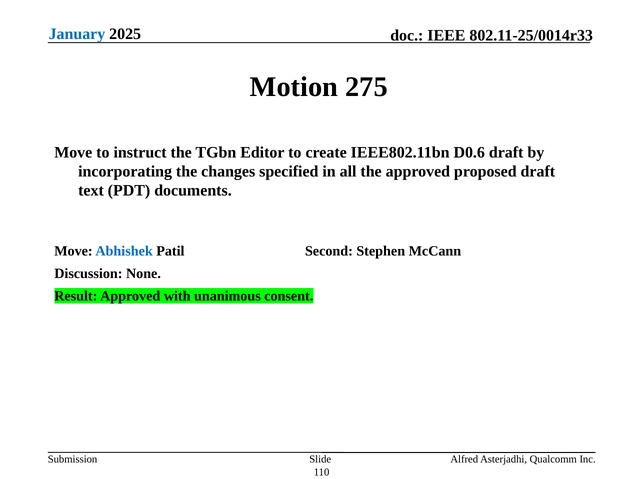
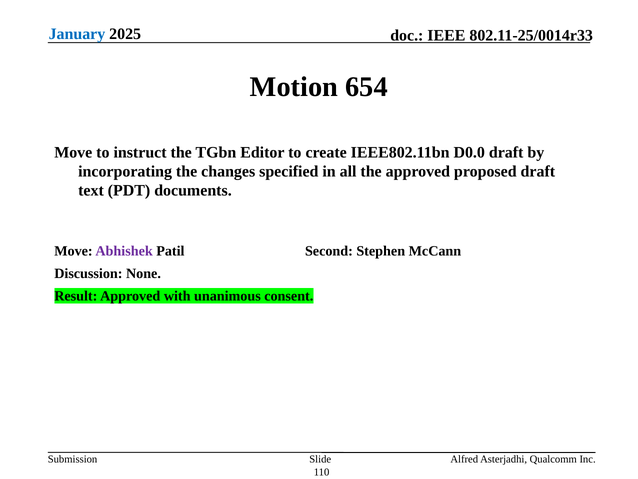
275: 275 -> 654 (367, 87)
D0.6: D0.6 -> D0.0 (469, 152)
Abhishek colour: blue -> purple (124, 251)
